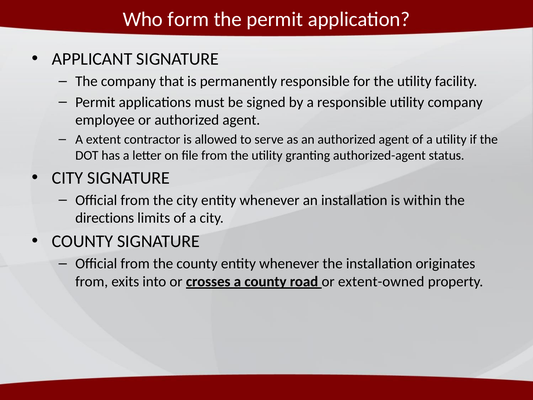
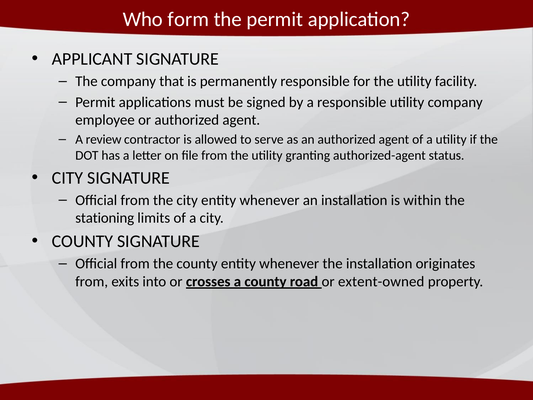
extent: extent -> review (104, 139)
directions: directions -> stationing (105, 218)
